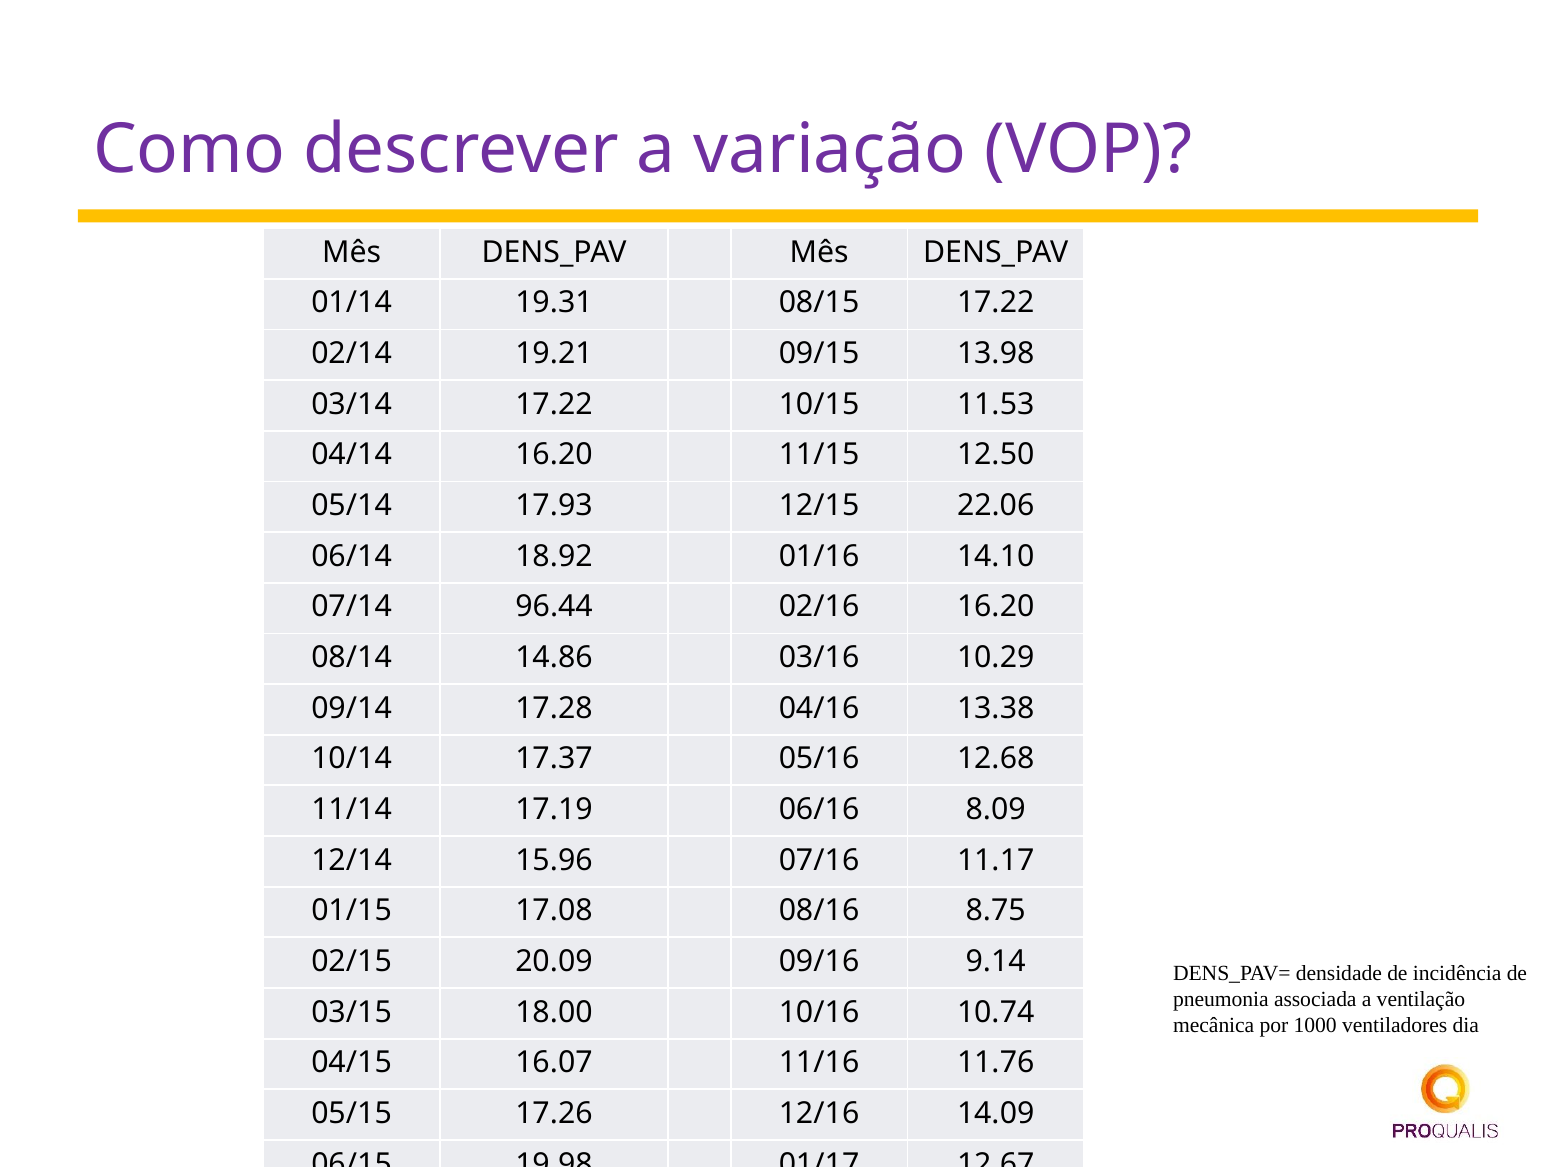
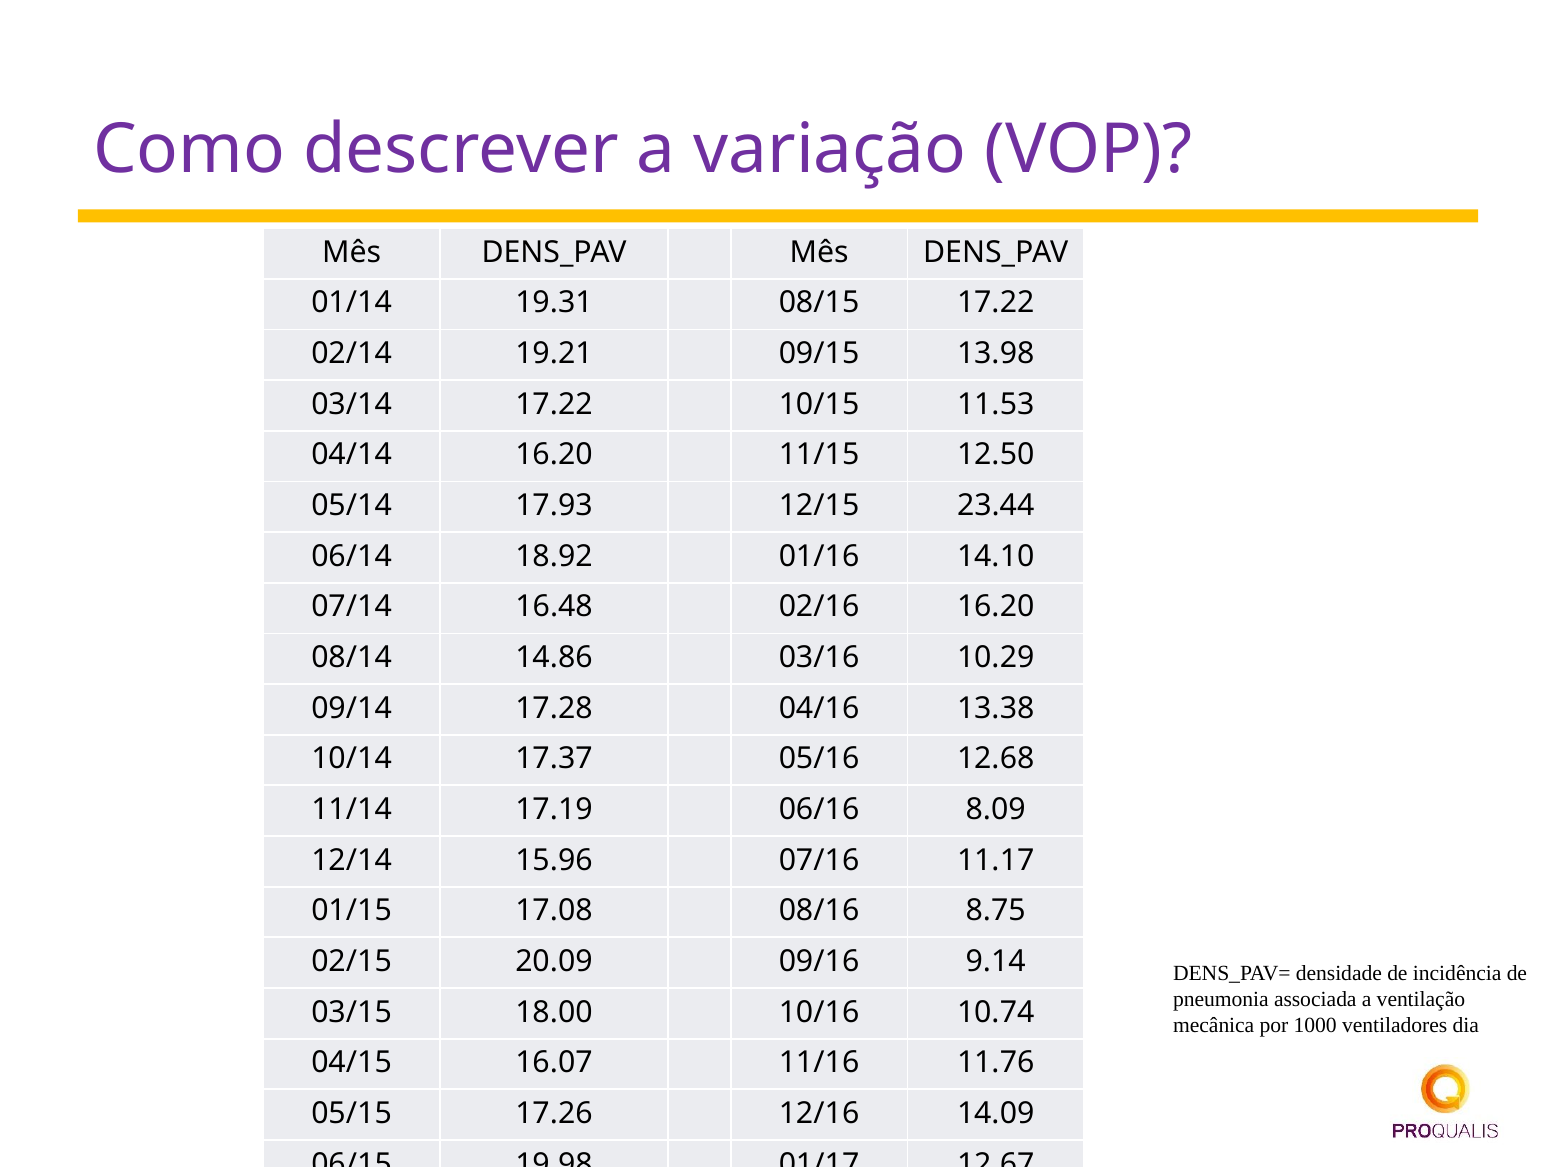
22.06: 22.06 -> 23.44 (996, 506)
96.44: 96.44 -> 16.48 (554, 607)
